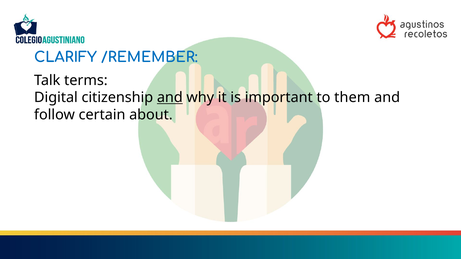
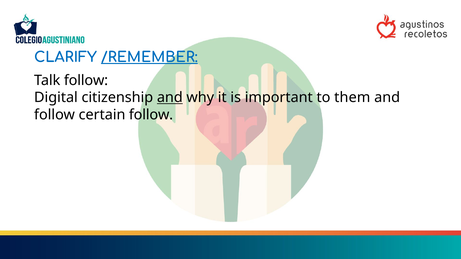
/REMEMBER underline: none -> present (149, 57)
Talk terms: terms -> follow (86, 80)
certain about: about -> follow (151, 115)
